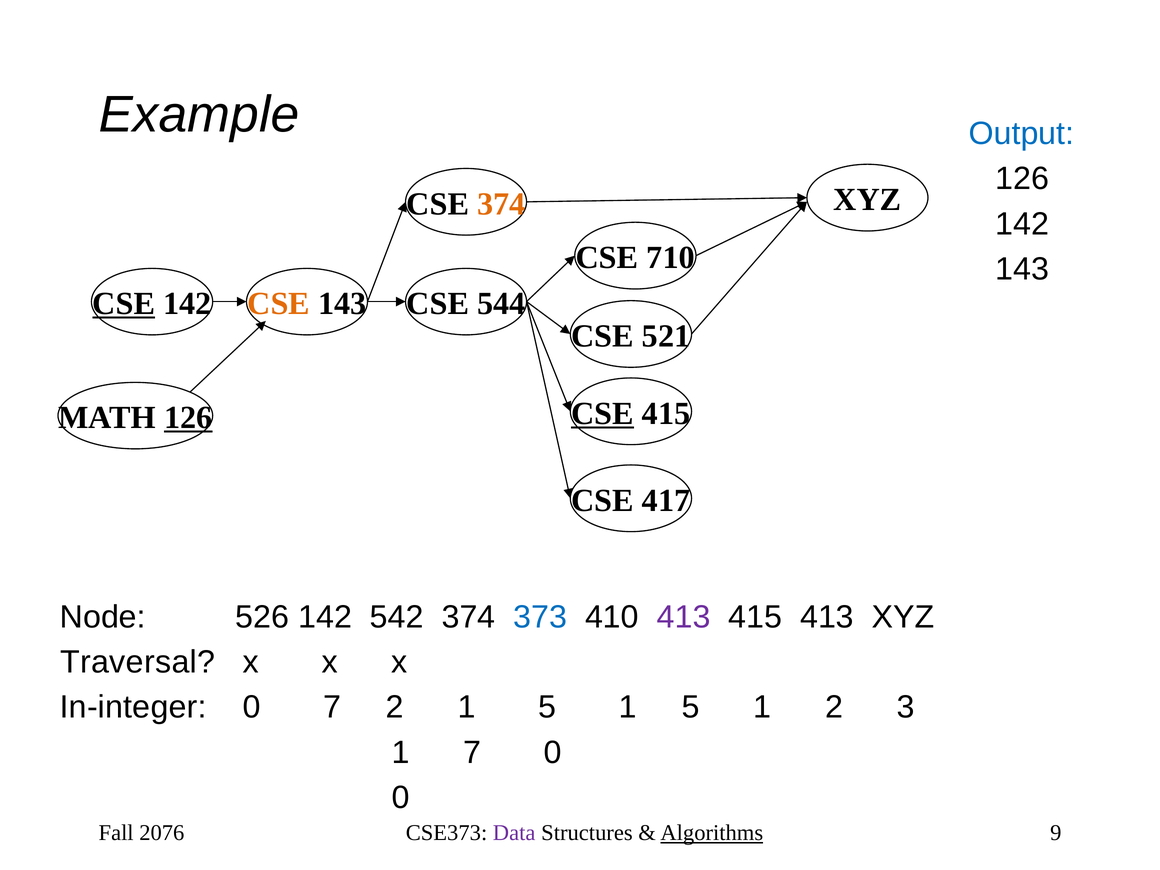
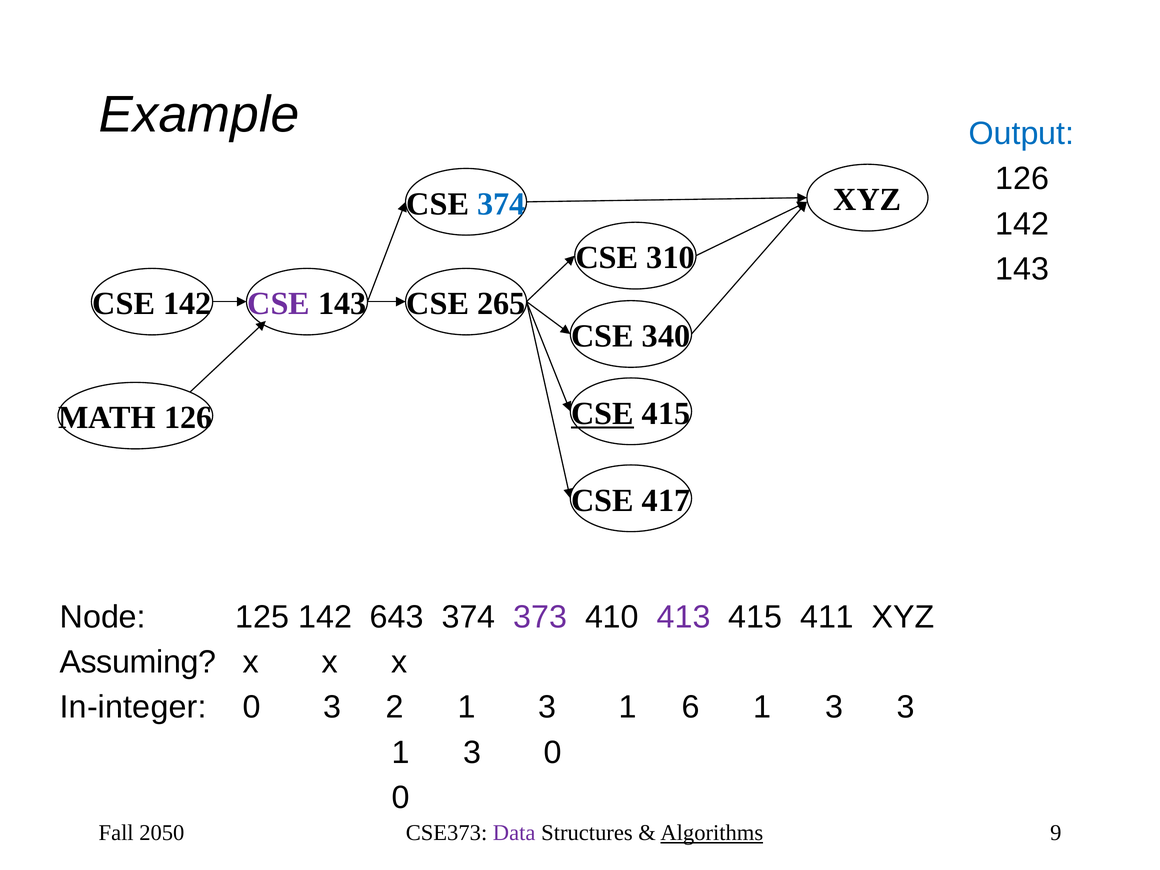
374 colour: orange -> blue (501, 204)
710: 710 -> 310 (671, 258)
CSE underline: present -> none (124, 304)
CSE colour: orange -> purple (279, 304)
544: 544 -> 265 (501, 304)
521: 521 -> 340 (666, 336)
126 underline: present -> none (188, 418)
526: 526 -> 125 (262, 617)
542: 542 -> 643 (397, 617)
373 colour: blue -> purple (540, 617)
415 413: 413 -> 411 (827, 617)
Traversal: Traversal -> Assuming (138, 662)
0 7: 7 -> 3 (332, 707)
2 1 5: 5 -> 3 (547, 707)
5: 5 -> 6 (691, 707)
2: 2 -> 3 (834, 707)
7: 7 -> 3 (472, 752)
2076: 2076 -> 2050 (162, 833)
